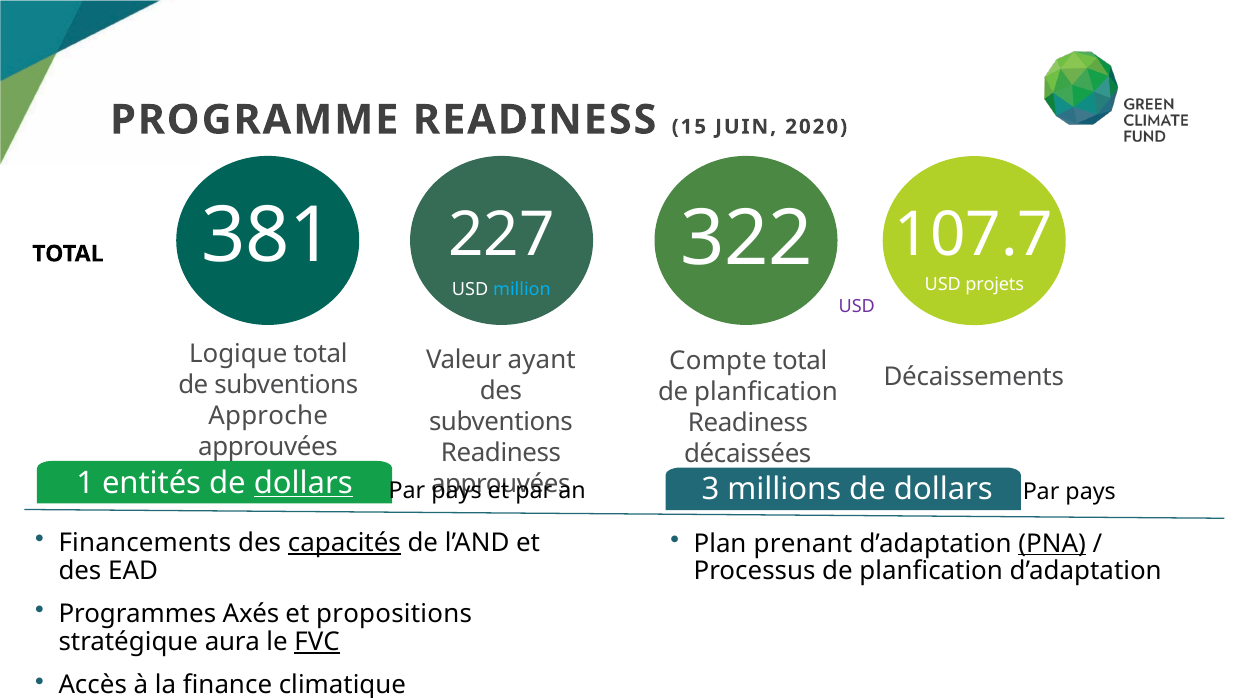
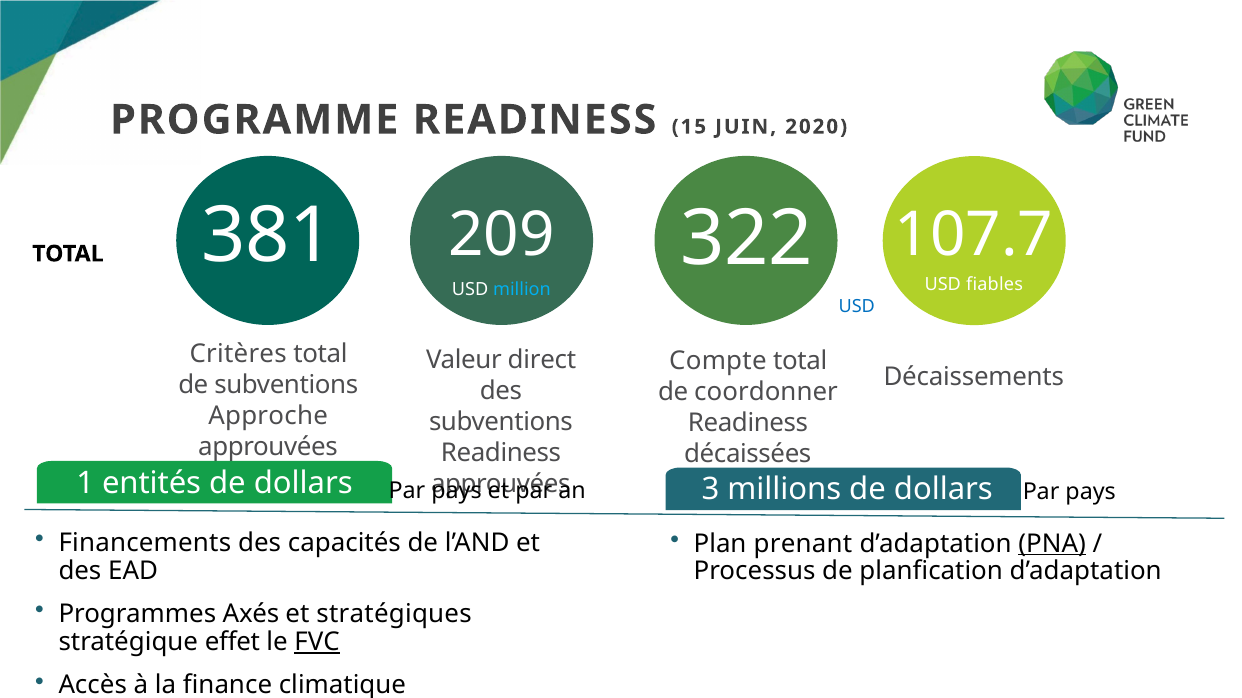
227: 227 -> 209 (502, 235)
projets: projets -> fiables (995, 284)
USD colour: purple -> blue (857, 307)
Logique: Logique -> Critères (238, 354)
ayant: ayant -> direct (542, 360)
planfication: planfication -> coordonner (766, 393)
dollars underline: present -> none (303, 484)
capacités underline: present -> none (344, 543)
propositions: propositions -> stratégiques (394, 615)
aura: aura -> effet (232, 642)
